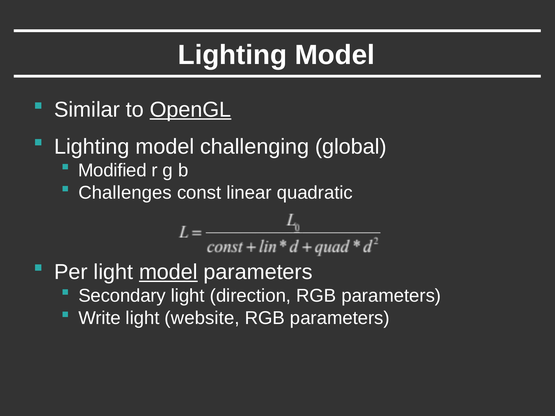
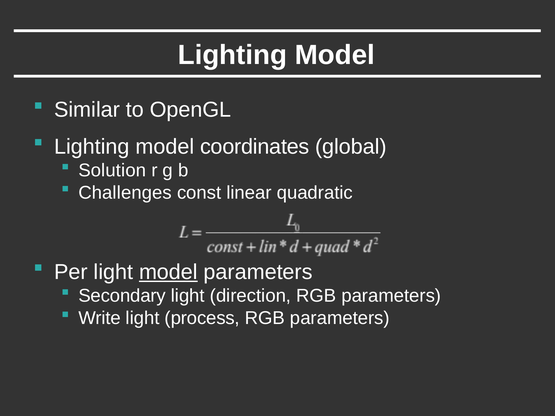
OpenGL underline: present -> none (190, 110)
challenging: challenging -> coordinates (255, 147)
Modified: Modified -> Solution (112, 170)
website: website -> process (202, 318)
